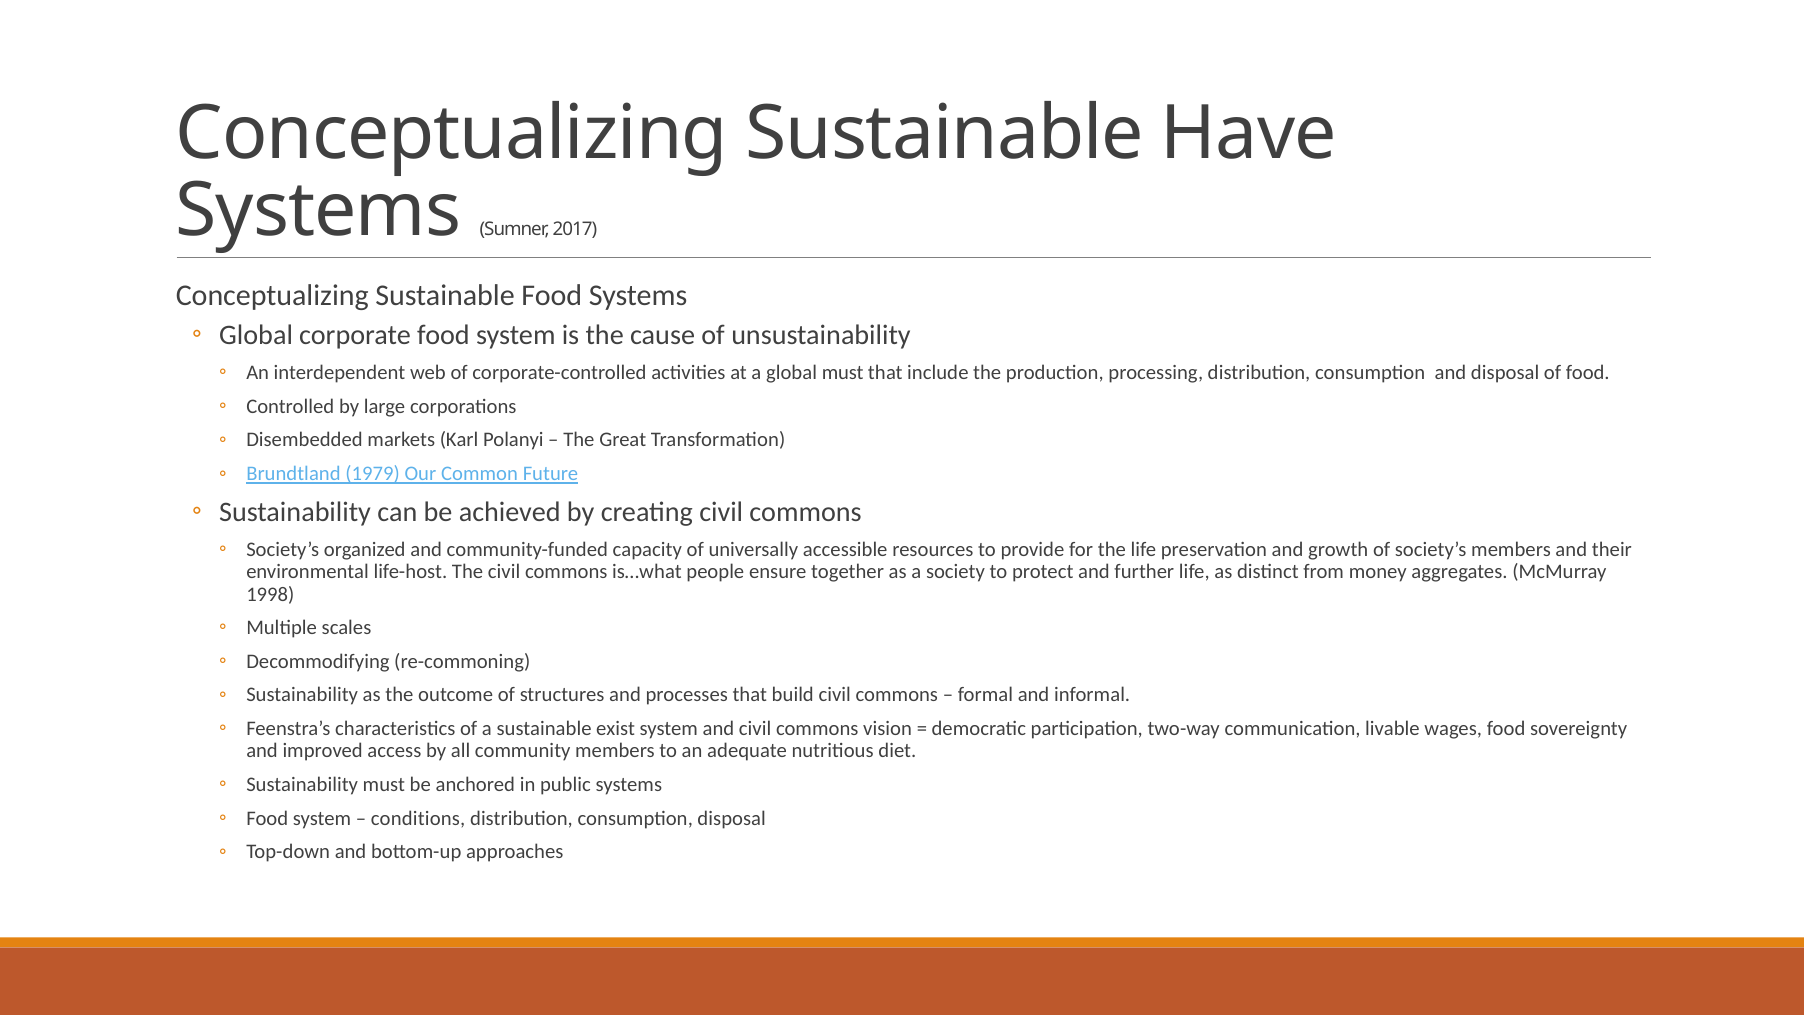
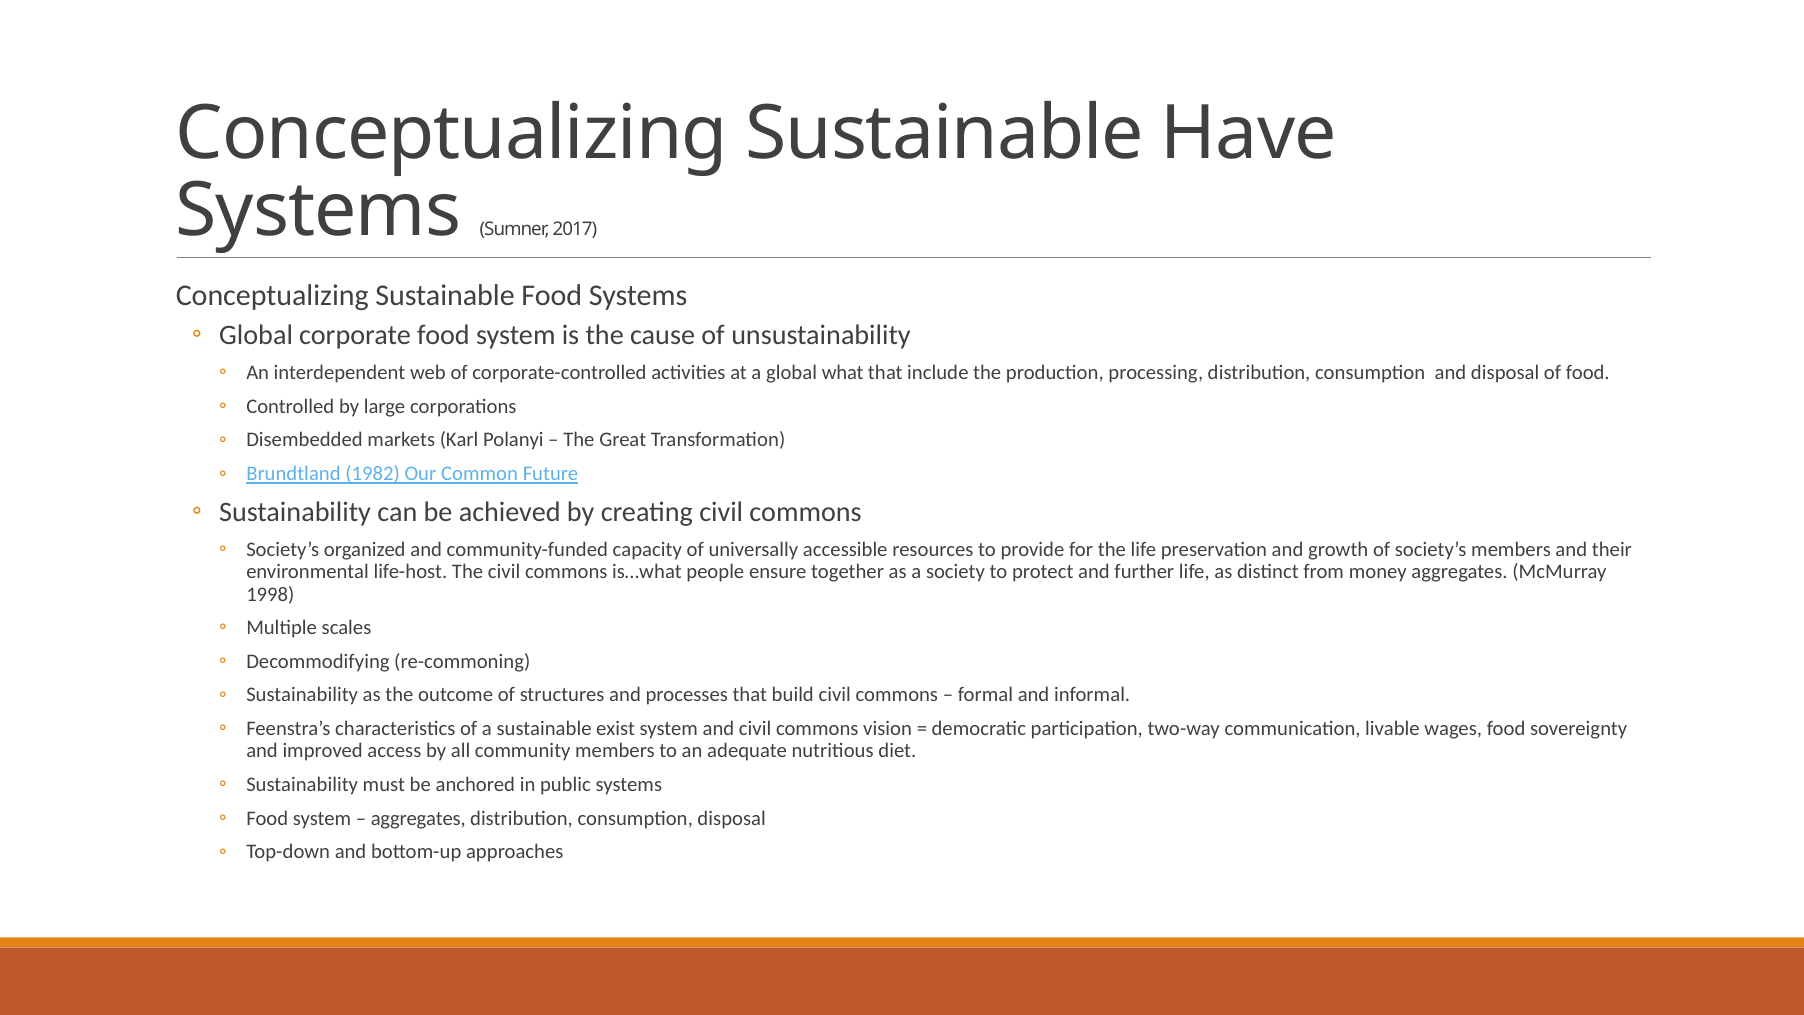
global must: must -> what (843, 373)
1979: 1979 -> 1982 (373, 474)
conditions: conditions -> aggregates (418, 818)
